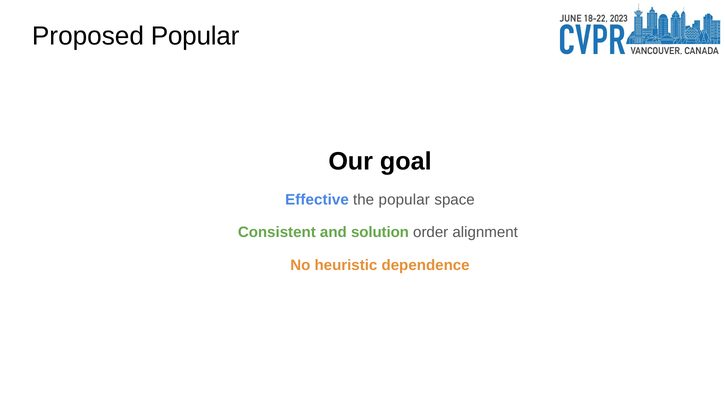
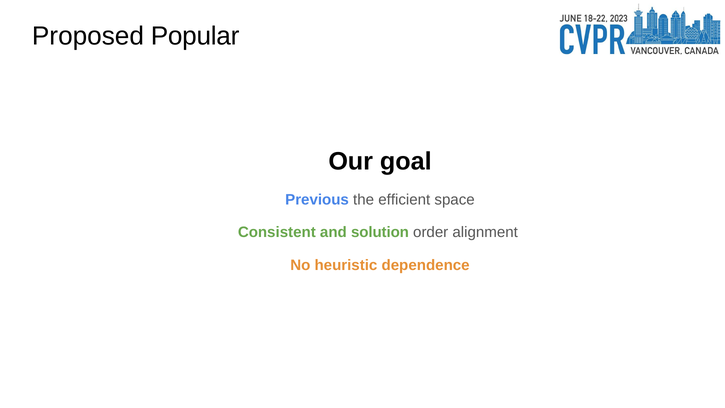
Effective: Effective -> Previous (317, 200)
the popular: popular -> efficient (404, 200)
